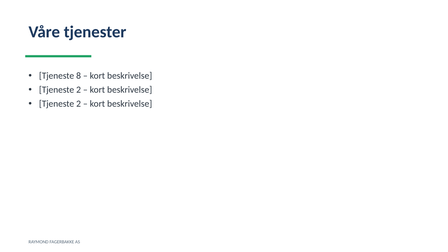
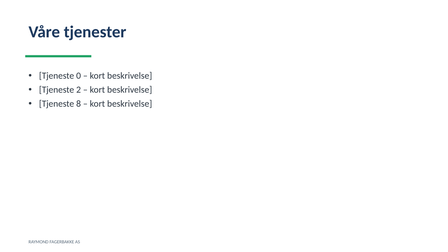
8: 8 -> 0 (79, 76)
2: 2 -> 8 (79, 104)
